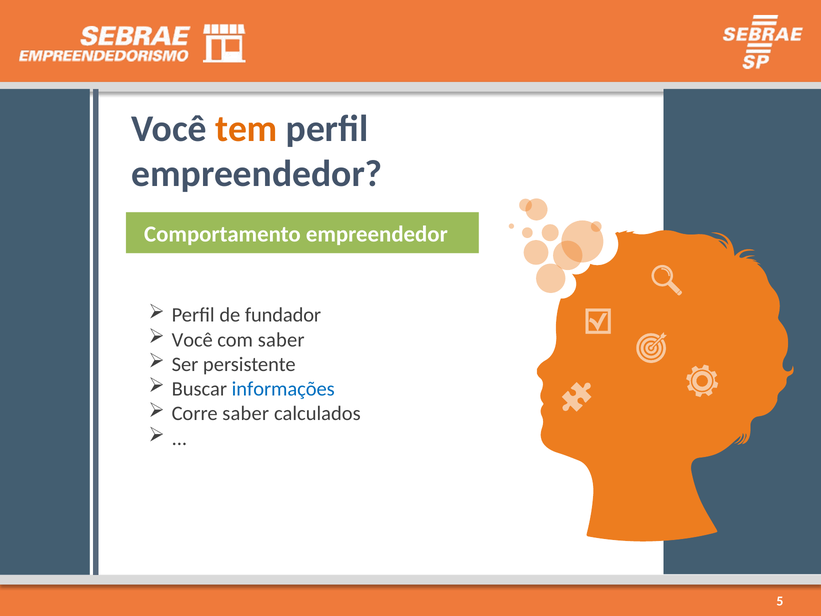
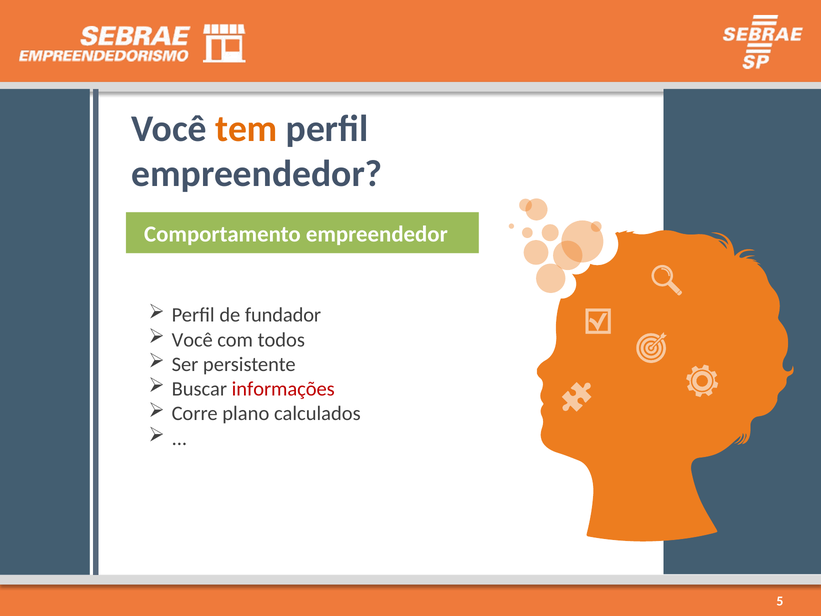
com saber: saber -> todos (281, 340)
informações colour: blue -> red (283, 389)
Corre saber: saber -> plano (246, 414)
